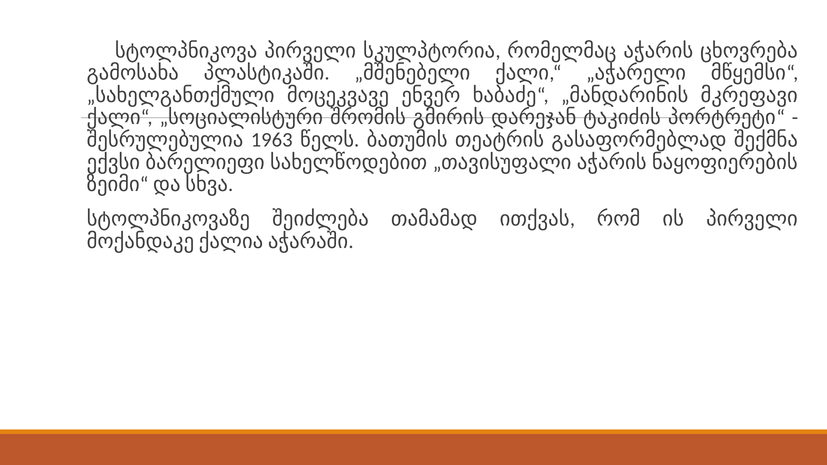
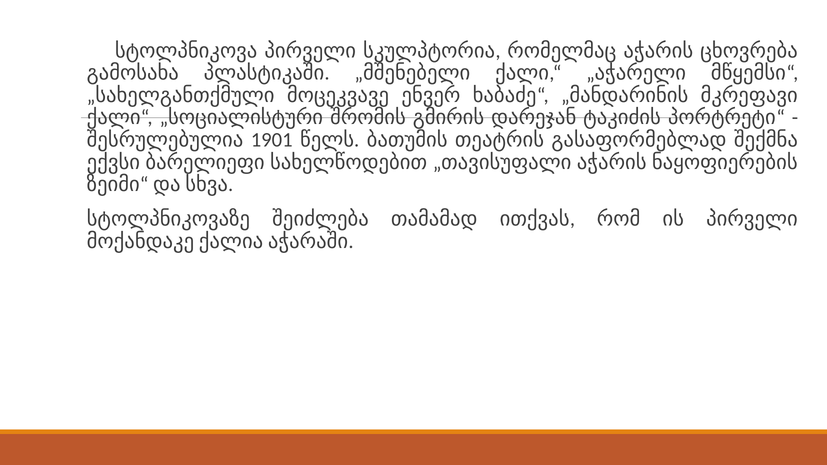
1963: 1963 -> 1901 (272, 140)
